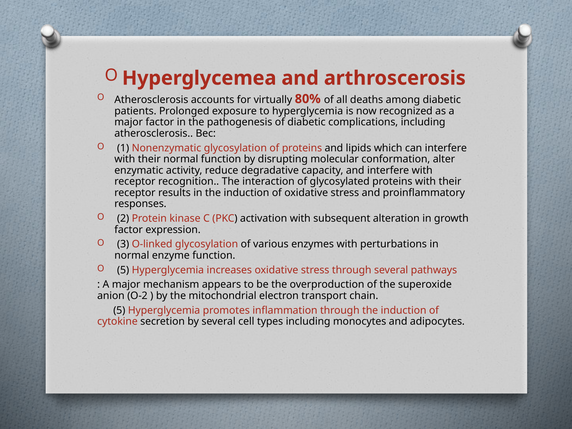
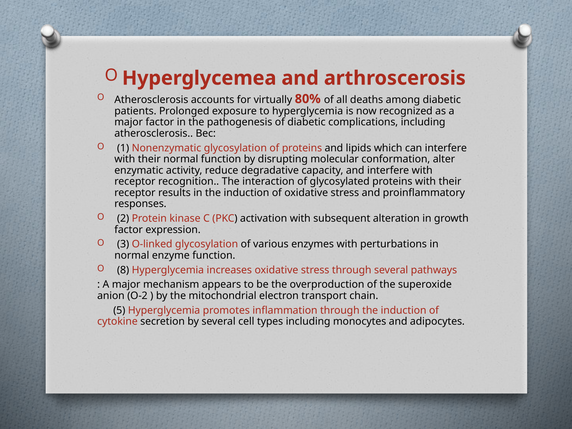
5: 5 -> 8 (123, 270)
